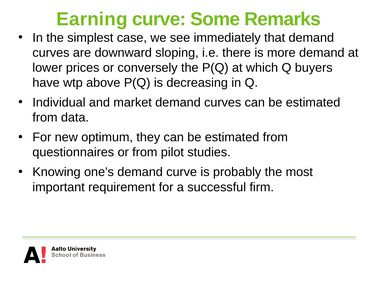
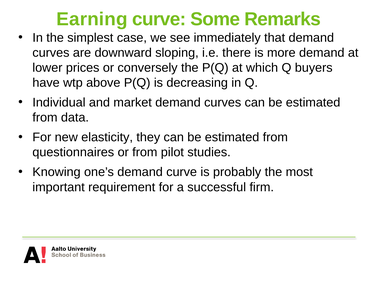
optimum: optimum -> elasticity (107, 138)
